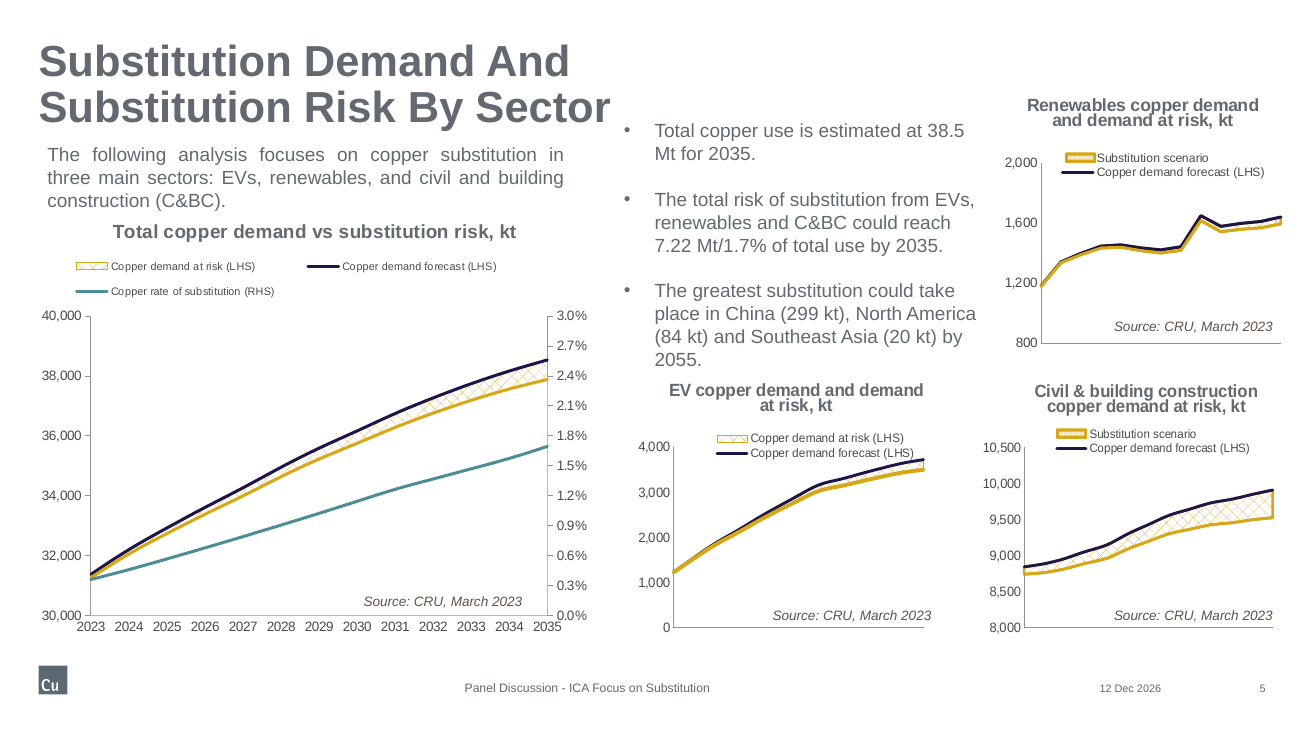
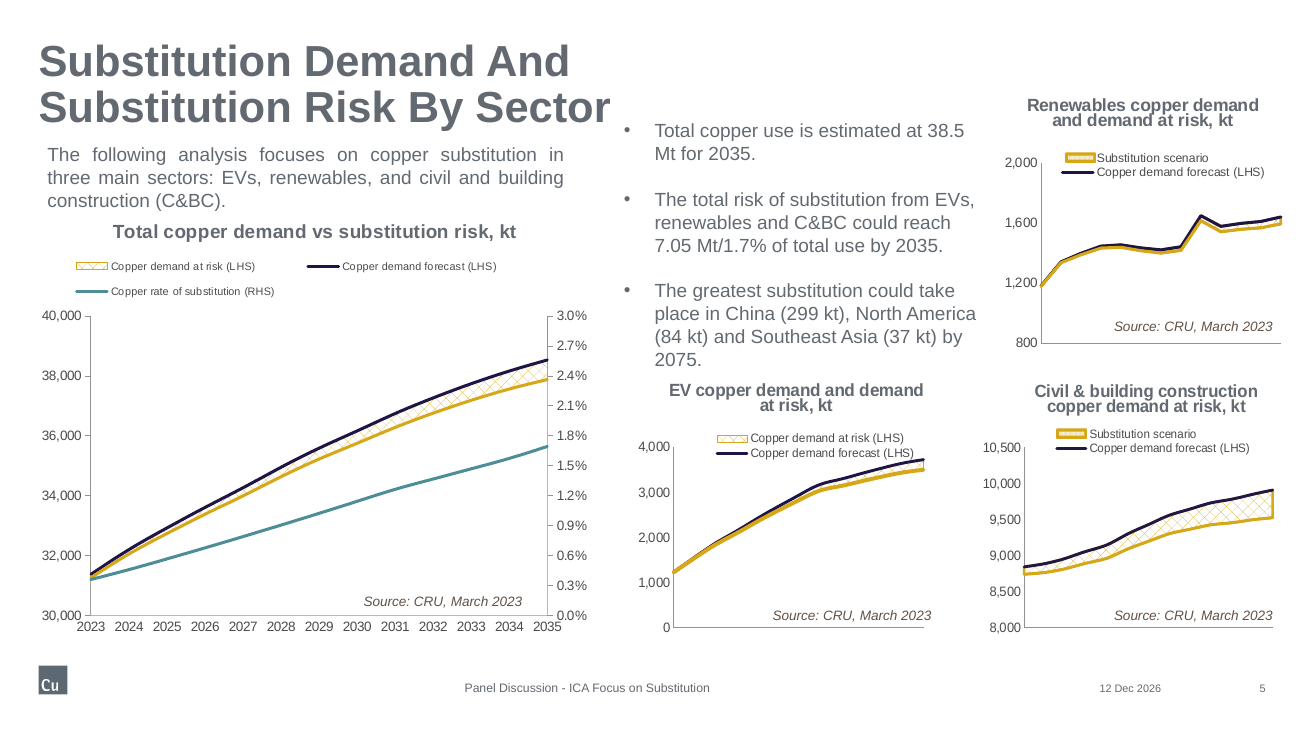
7.22: 7.22 -> 7.05 (673, 246)
20: 20 -> 37 (897, 337)
2055: 2055 -> 2075 (678, 360)
